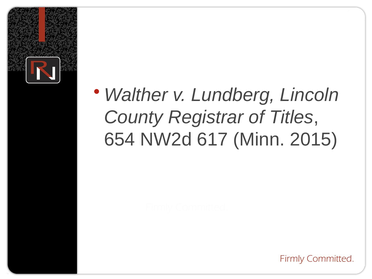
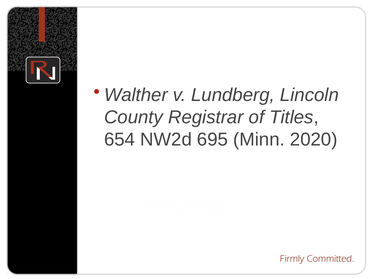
617: 617 -> 695 (213, 140)
2015: 2015 -> 2020 (314, 140)
